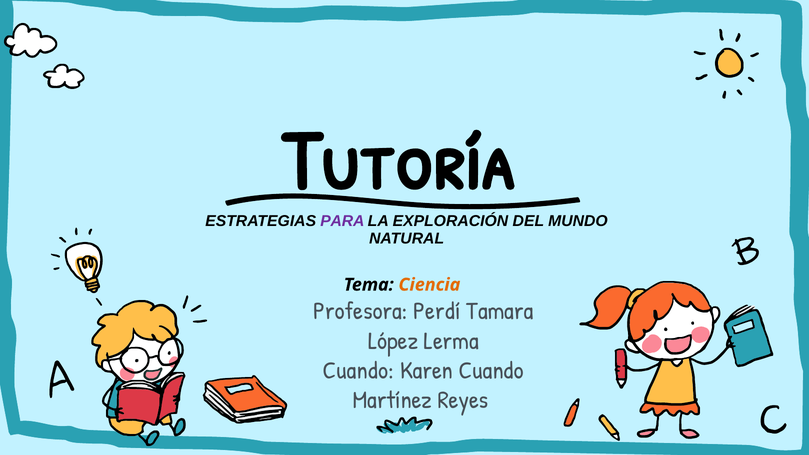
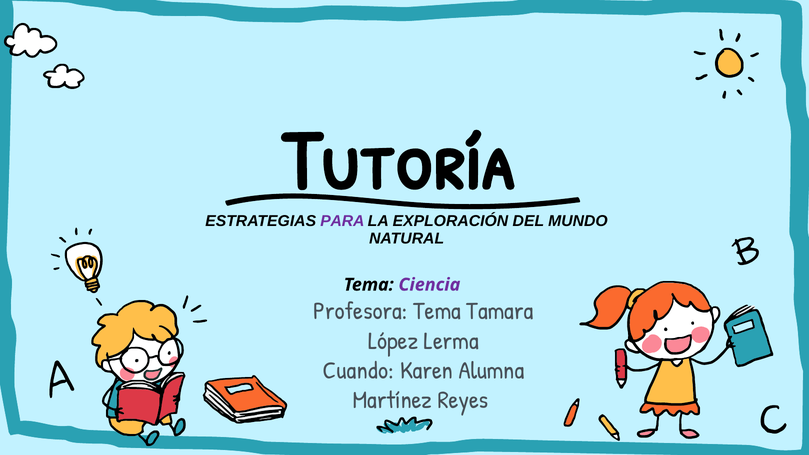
Ciencia colour: orange -> purple (429, 285)
Profesora Perdí: Perdí -> Tema (437, 311)
Karen Cuando: Cuando -> Alumna (491, 371)
